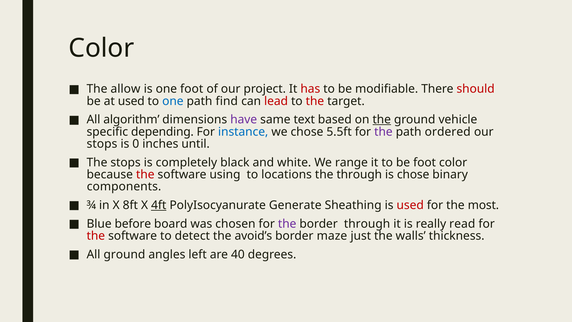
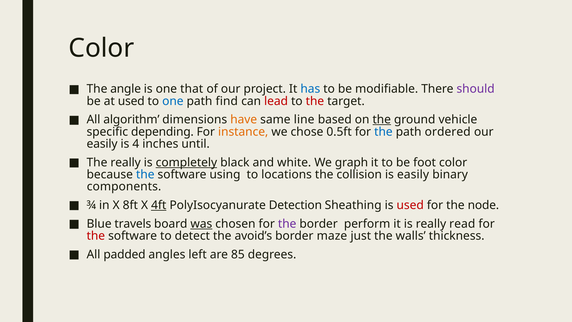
allow: allow -> angle (126, 89)
one foot: foot -> that (192, 89)
has colour: red -> blue (310, 89)
should colour: red -> purple (476, 89)
have colour: purple -> orange (244, 120)
text: text -> line (304, 120)
instance colour: blue -> orange (243, 132)
5.5ft: 5.5ft -> 0.5ft (339, 132)
the colour: purple -> blue (383, 132)
stops: stops -> easily (102, 144)
0: 0 -> 4 (136, 144)
The stops: stops -> really (126, 162)
completely underline: none -> present (186, 162)
range: range -> graph (351, 162)
the colour: red -> blue (145, 174)
the through: through -> collision (359, 174)
is chose: chose -> easily (413, 174)
Generate: Generate -> Detection (295, 205)
most: most -> node (483, 205)
before: before -> travels (133, 224)
was underline: none -> present (201, 224)
border through: through -> perform (367, 224)
All ground: ground -> padded (124, 254)
40: 40 -> 85 (238, 254)
